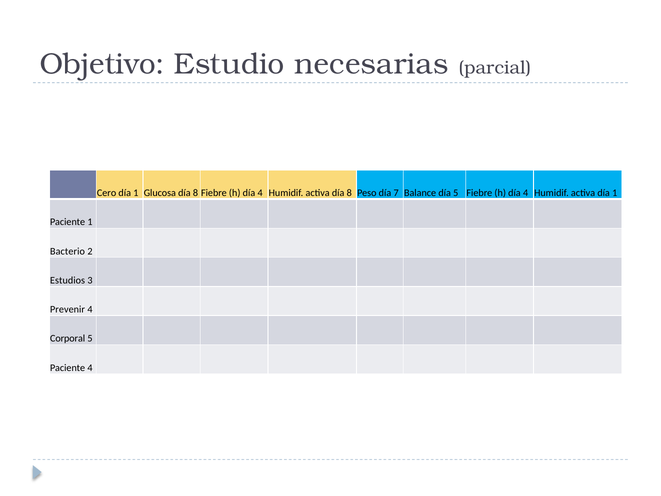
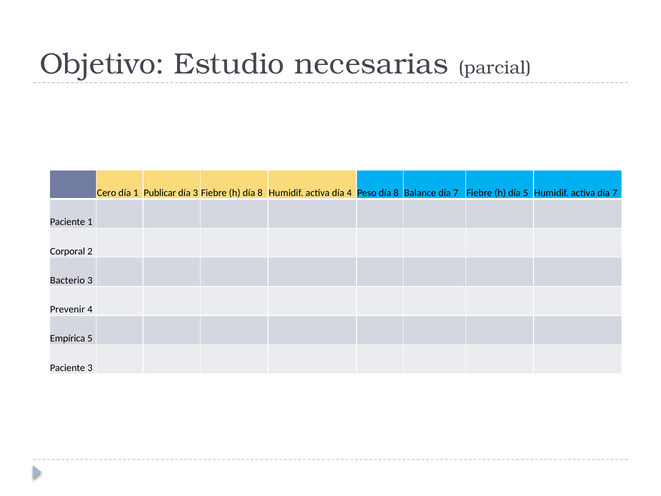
Glucosa: Glucosa -> Publicar (160, 193)
8: 8 -> 3 (195, 193)
4: 4 -> 8 (260, 193)
activa día 8: 8 -> 4 (349, 193)
Peso día 7: 7 -> 8 (396, 193)
Balance día 5: 5 -> 7 (456, 193)
4: 4 -> 5 (526, 193)
activa día 1: 1 -> 7 (615, 193)
Bacterio: Bacterio -> Corporal (68, 251)
Estudios: Estudios -> Bacterio (68, 280)
Corporal: Corporal -> Empírica (68, 338)
Paciente 4: 4 -> 3 (90, 368)
